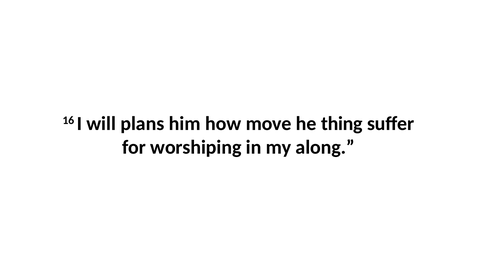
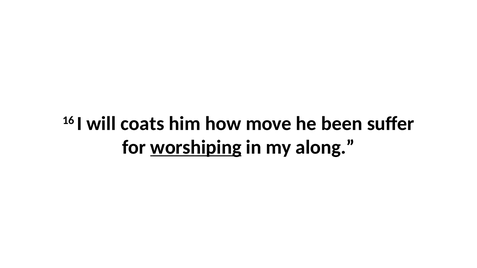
plans: plans -> coats (142, 124)
thing: thing -> been (342, 124)
worshiping underline: none -> present (196, 147)
